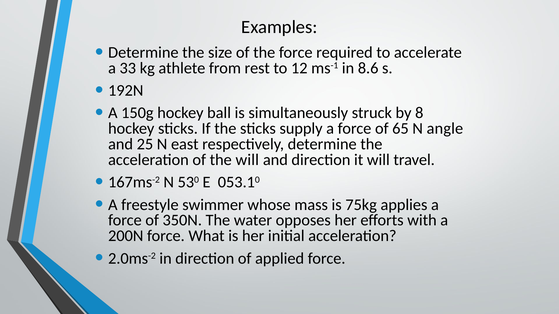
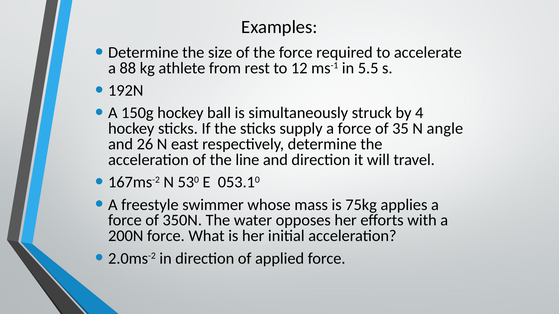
33: 33 -> 88 (128, 68)
8.6: 8.6 -> 5.5 (368, 68)
8: 8 -> 4 (419, 113)
65: 65 -> 35 (400, 129)
25: 25 -> 26 (145, 144)
the will: will -> line (247, 160)
